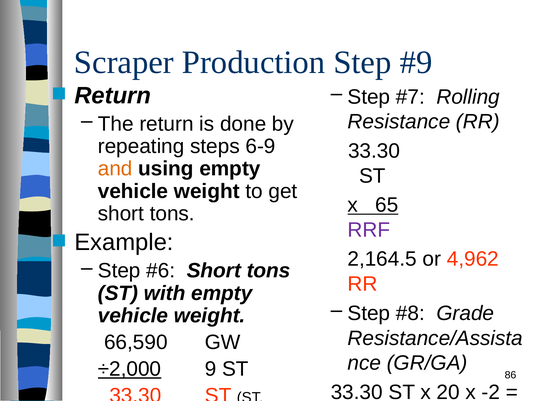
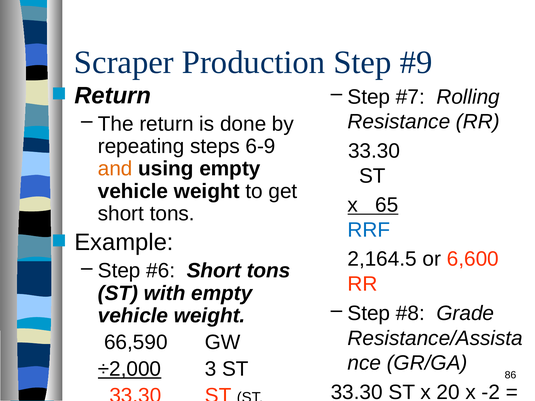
RRF colour: purple -> blue (369, 230)
4,962: 4,962 -> 6,600 (473, 259)
9: 9 -> 3 (211, 369)
